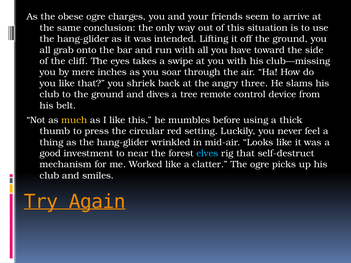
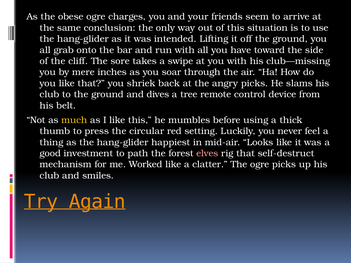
eyes: eyes -> sore (120, 61)
angry three: three -> picks (255, 83)
wrinkled: wrinkled -> happiest (171, 142)
near: near -> path (138, 153)
elves colour: light blue -> pink (207, 153)
